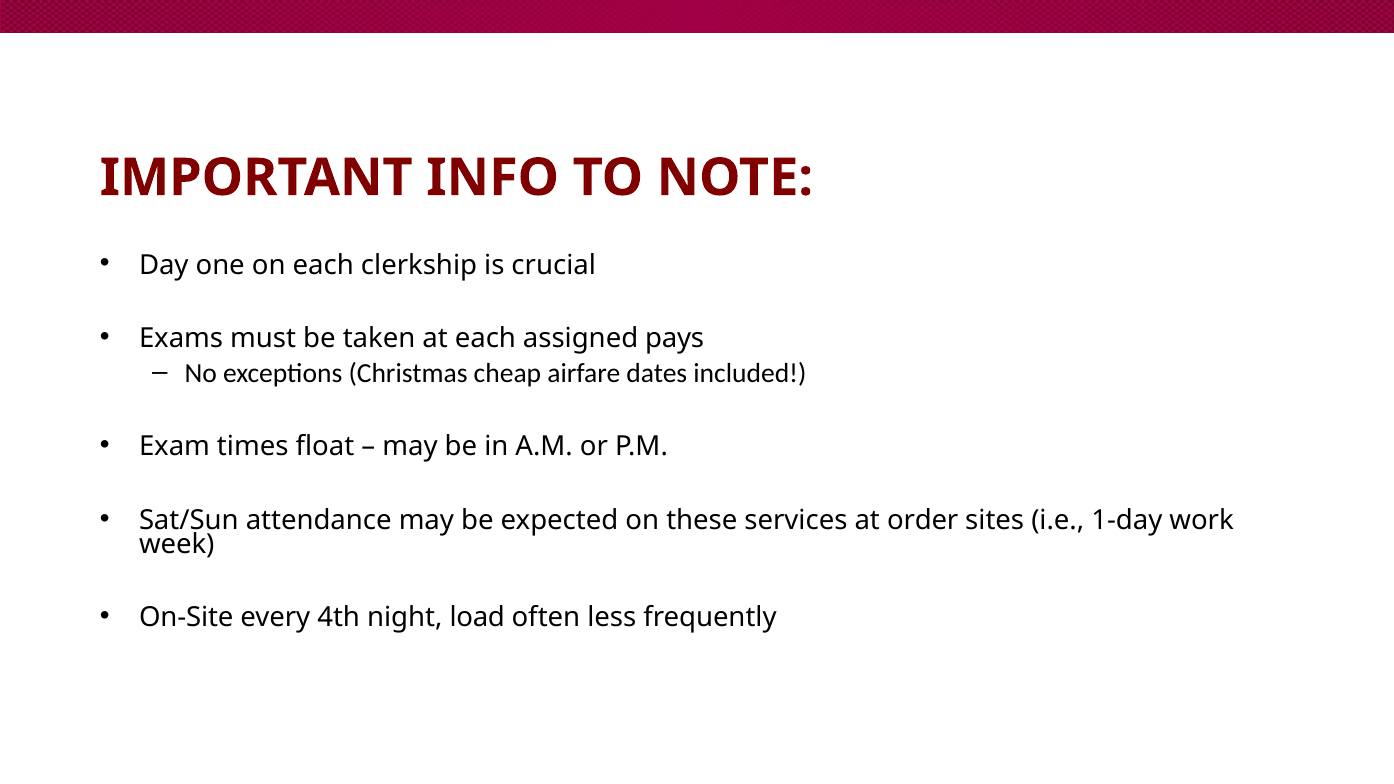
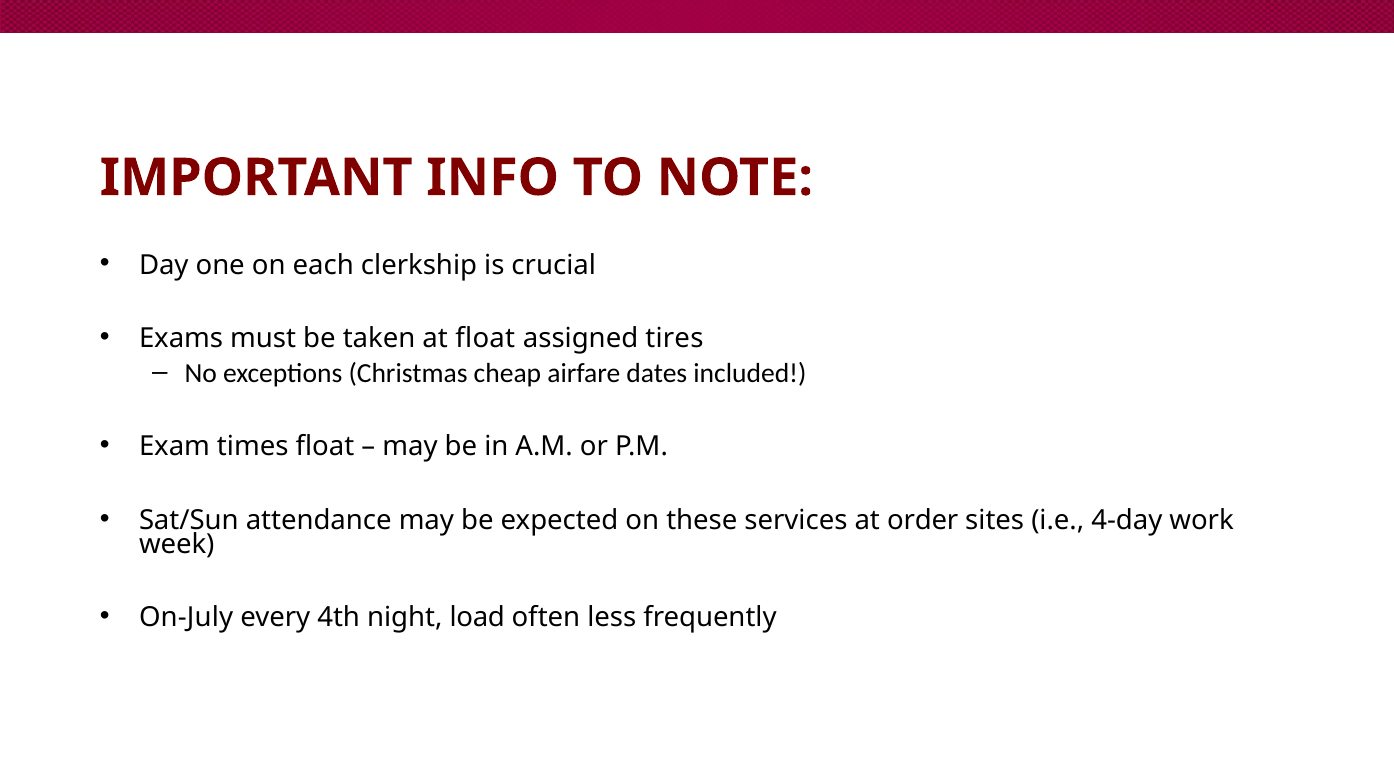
at each: each -> float (485, 338)
pays: pays -> tires (674, 338)
1-day: 1-day -> 4-day (1127, 520)
On-Site: On-Site -> On-July (186, 617)
